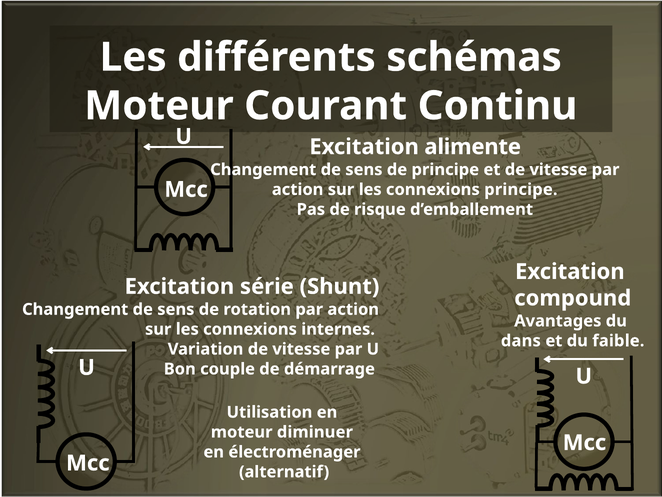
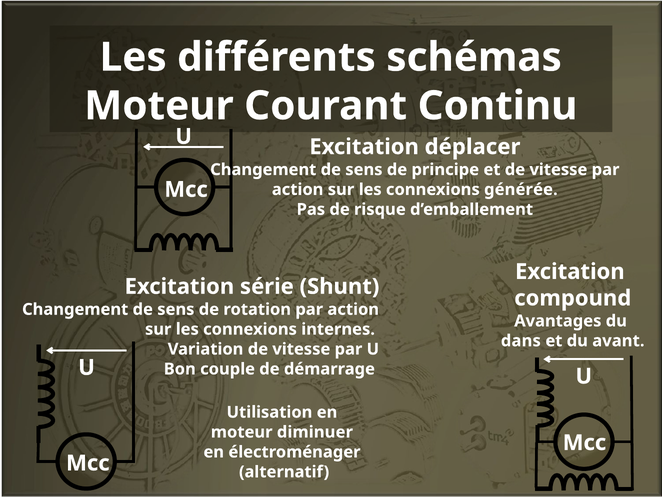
alimente: alimente -> déplacer (473, 147)
connexions principe: principe -> générée (521, 189)
faible: faible -> avant (618, 340)
